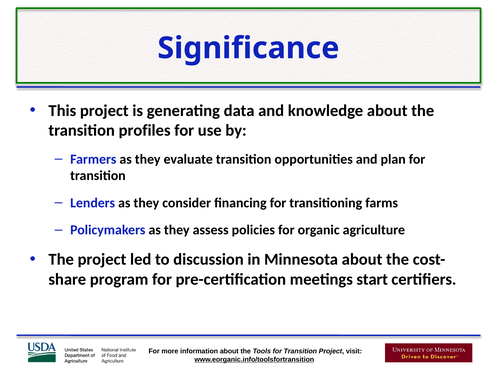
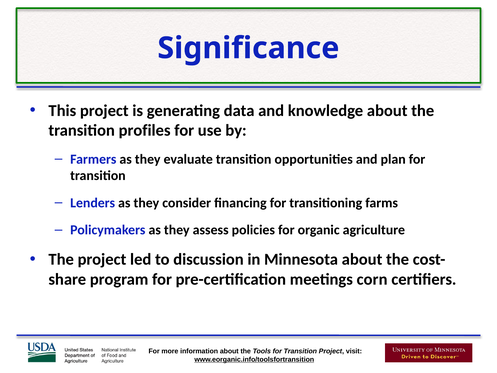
start: start -> corn (372, 279)
